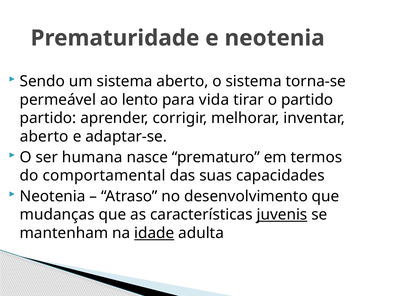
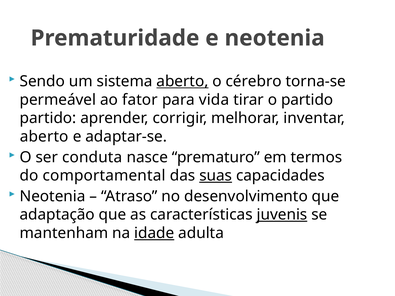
aberto underline: none -> present (182, 81)
o sistema: sistema -> cérebro (254, 81)
lento: lento -> fator (140, 100)
humana: humana -> conduta (92, 157)
suas underline: none -> present (216, 176)
mudanças: mudanças -> adaptação (57, 215)
